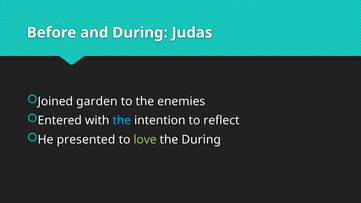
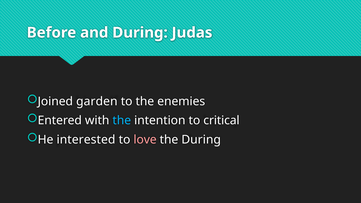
reflect: reflect -> critical (221, 120)
presented: presented -> interested (86, 140)
love colour: light green -> pink (145, 140)
